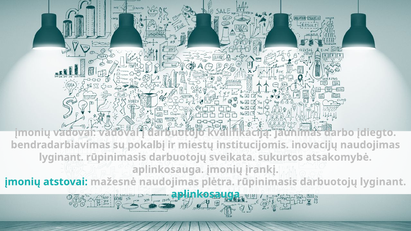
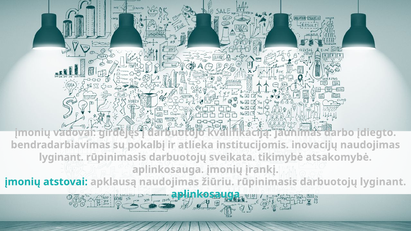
vadovai vadovai: vadovai -> girdėjęs (119, 133)
miestų: miestų -> atlieka (196, 145)
sukurtos: sukurtos -> tikimybė (281, 157)
mažesnė: mažesnė -> apklausą (113, 182)
plėtra: plėtra -> žiūriu (218, 182)
